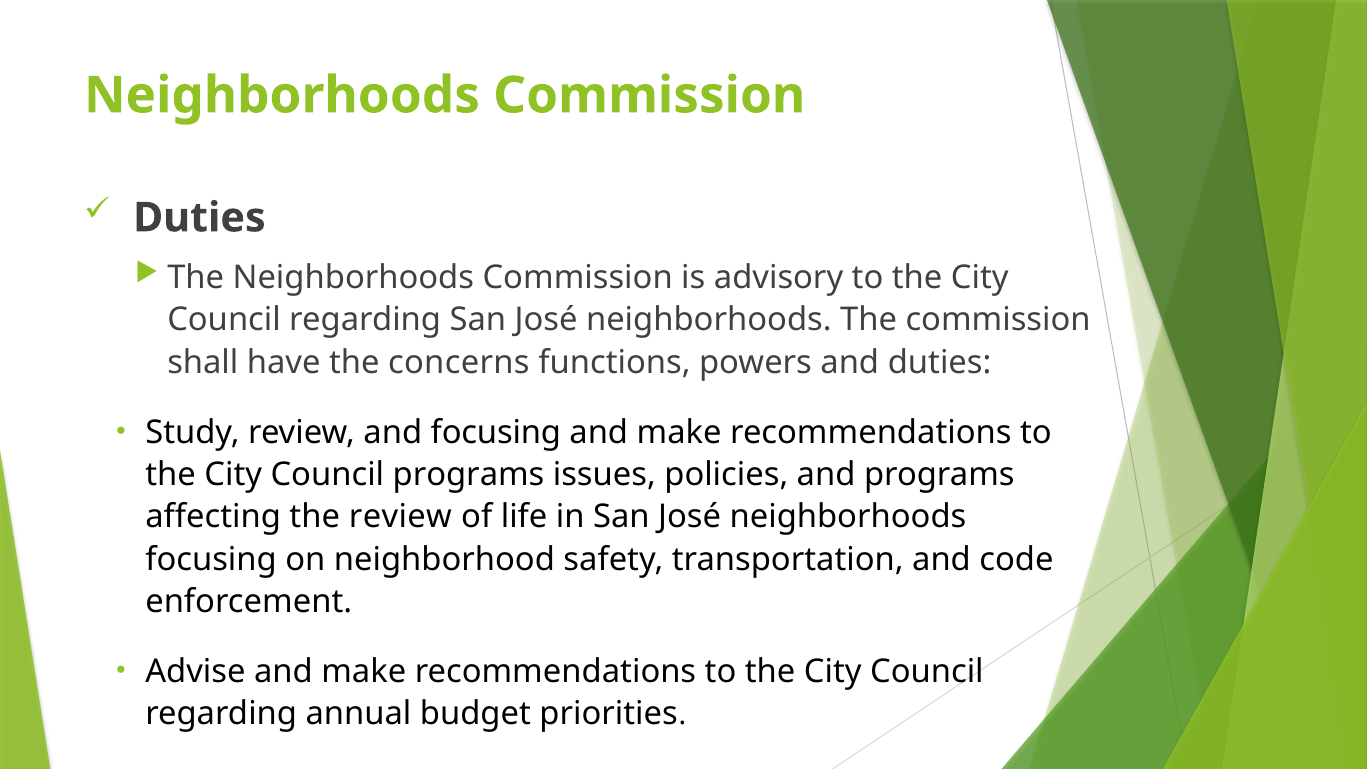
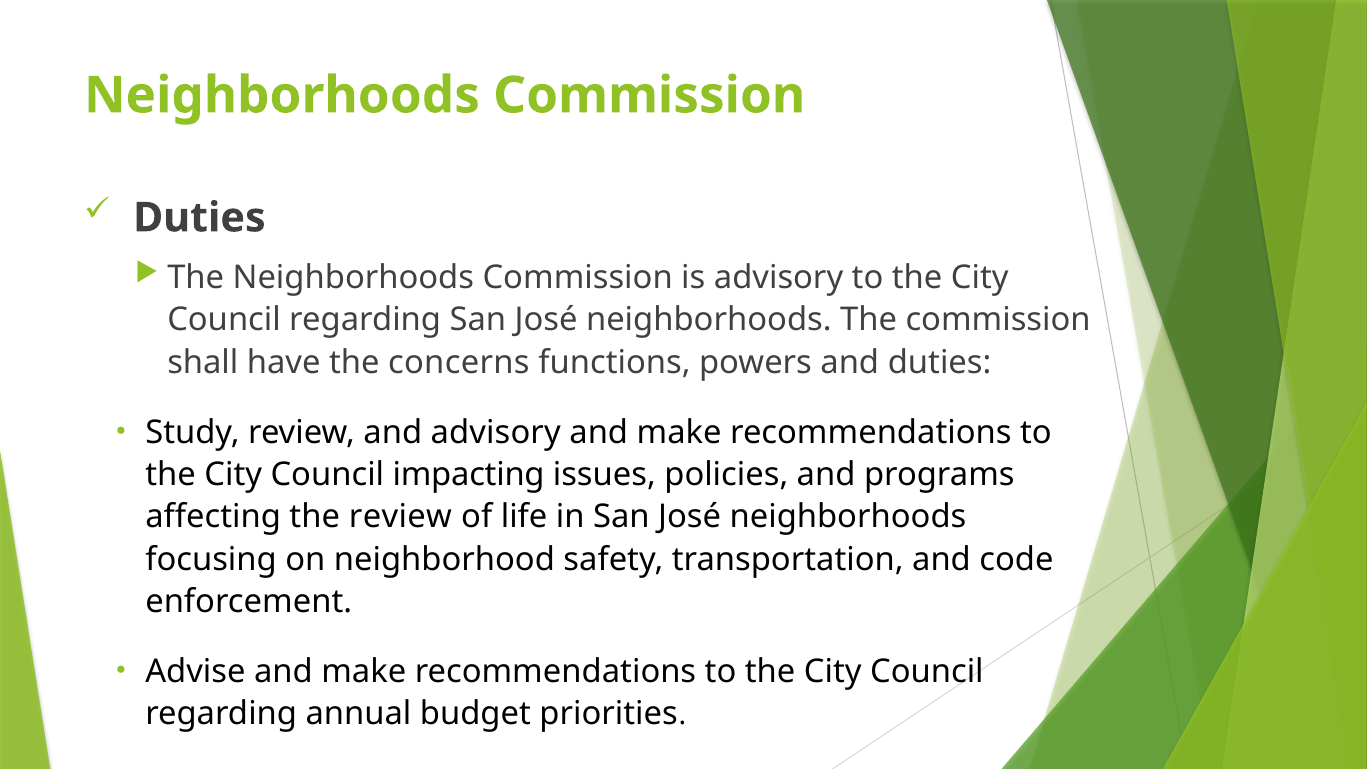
and focusing: focusing -> advisory (496, 432)
Council programs: programs -> impacting (469, 475)
